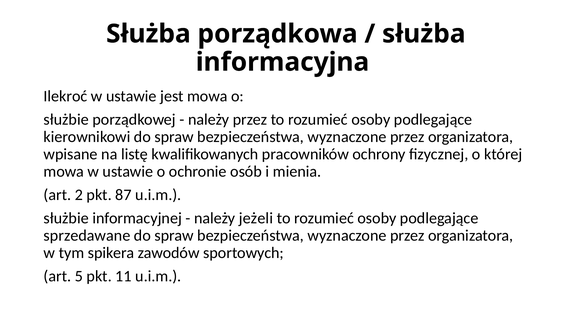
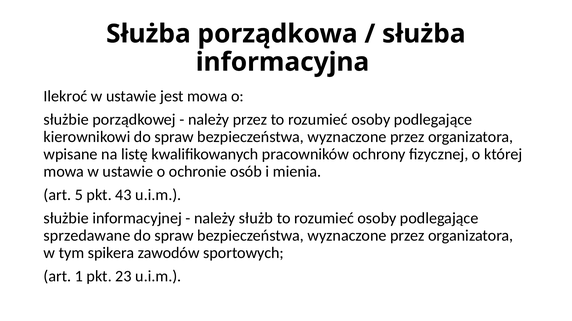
2: 2 -> 5 (79, 195)
87: 87 -> 43 (123, 195)
jeżeli: jeżeli -> służb (256, 219)
5: 5 -> 1 (79, 277)
11: 11 -> 23 (123, 277)
